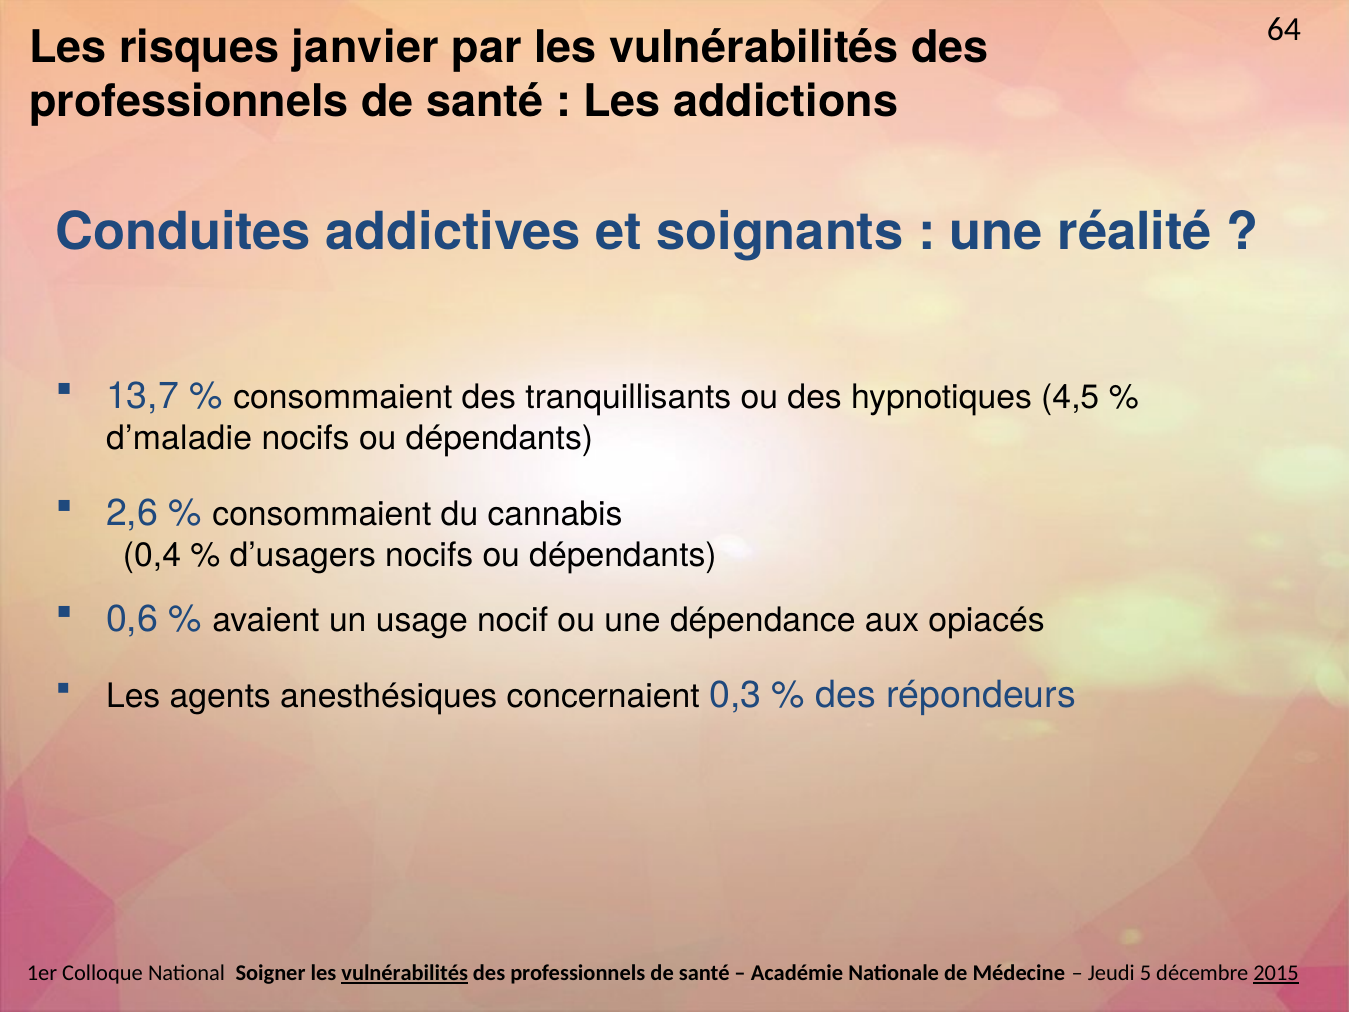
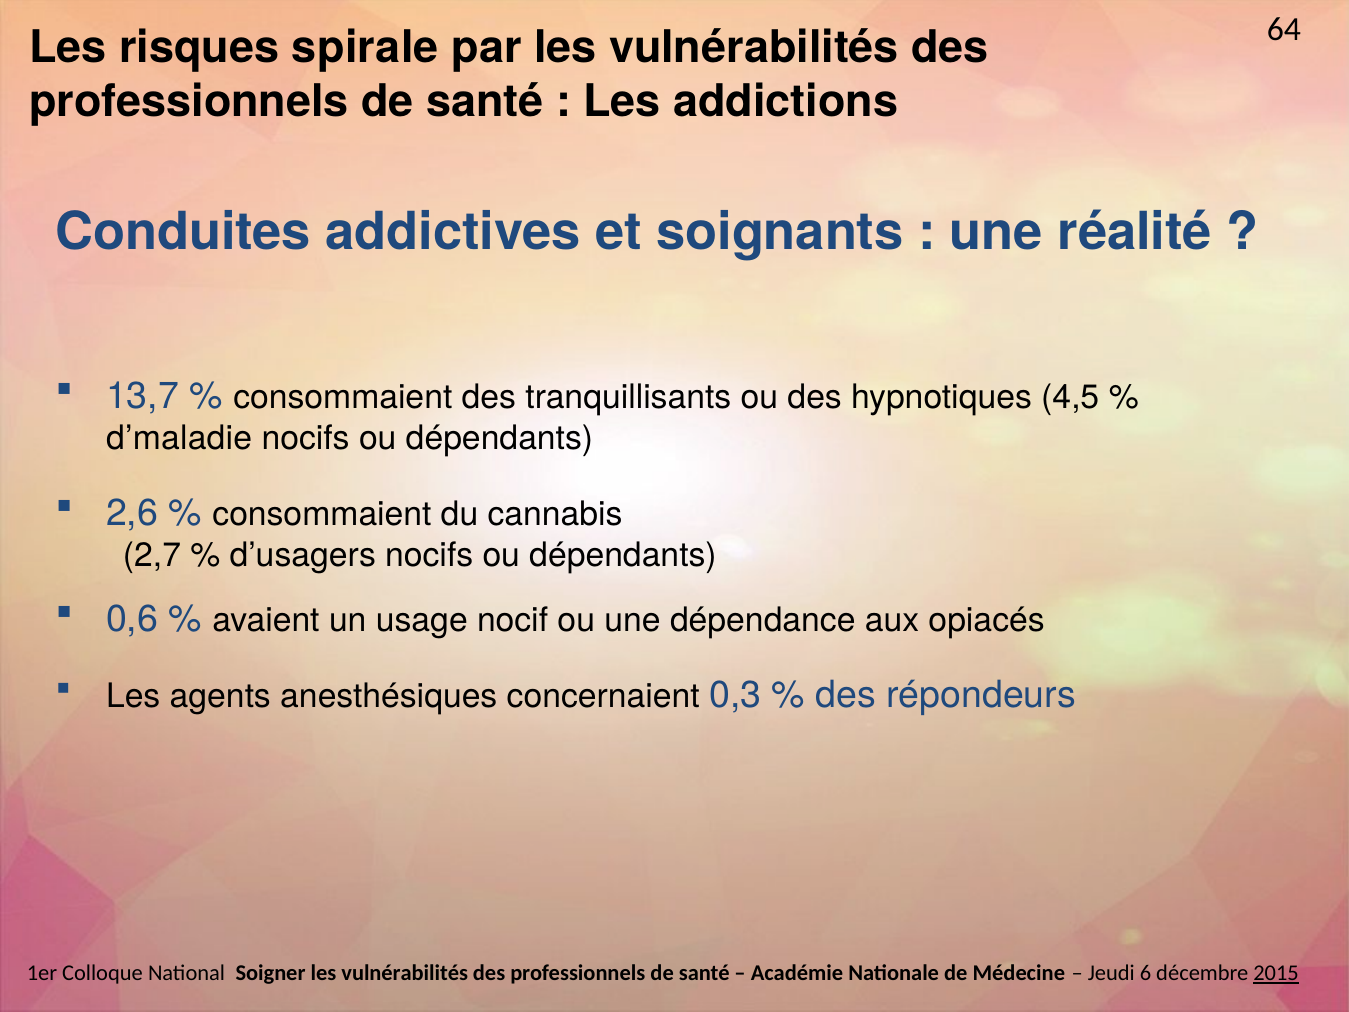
janvier: janvier -> spirale (365, 47)
0,4: 0,4 -> 2,7 (152, 556)
vulnérabilités underline: present -> none (405, 973)
5: 5 -> 6 (1146, 973)
